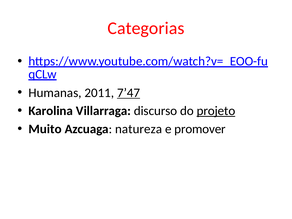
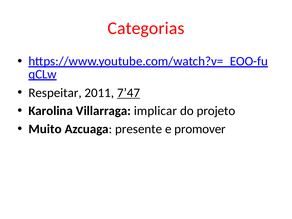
Humanas: Humanas -> Respeitar (55, 93)
discurso: discurso -> implicar (155, 111)
projeto underline: present -> none (216, 111)
natureza: natureza -> presente (139, 129)
